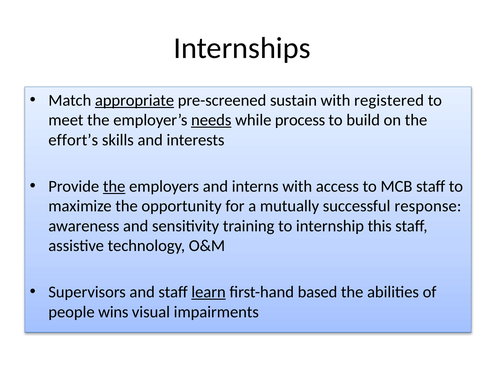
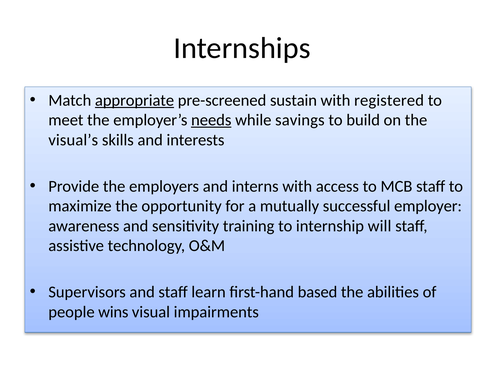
process: process -> savings (300, 120)
effort’s: effort’s -> visual’s (73, 140)
the underline: present -> none (114, 186)
response: response -> employer (428, 206)
this: this -> will (380, 226)
learn underline: present -> none (209, 292)
